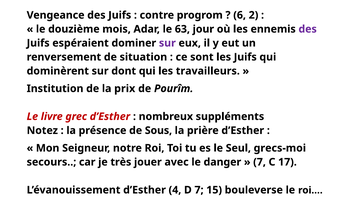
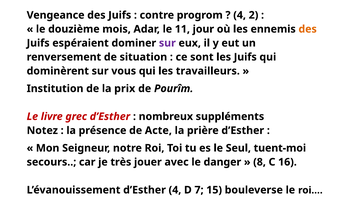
6: 6 -> 4 (240, 15)
63: 63 -> 11 (182, 29)
des colour: purple -> orange (308, 29)
dont: dont -> vous (124, 71)
Sous: Sous -> Acte (158, 130)
grecs-moi: grecs-moi -> tuent-moi (280, 148)
7: 7 -> 8 (260, 162)
17: 17 -> 16 (287, 162)
